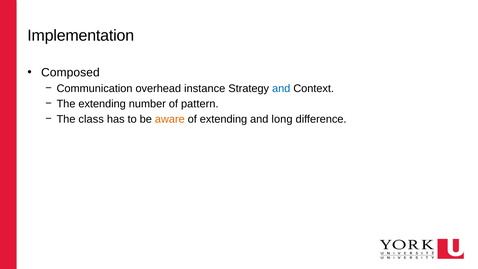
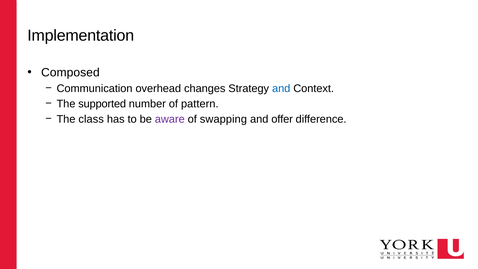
instance: instance -> changes (205, 88)
The extending: extending -> supported (102, 104)
aware colour: orange -> purple (170, 119)
of extending: extending -> swapping (223, 119)
long: long -> offer (282, 119)
